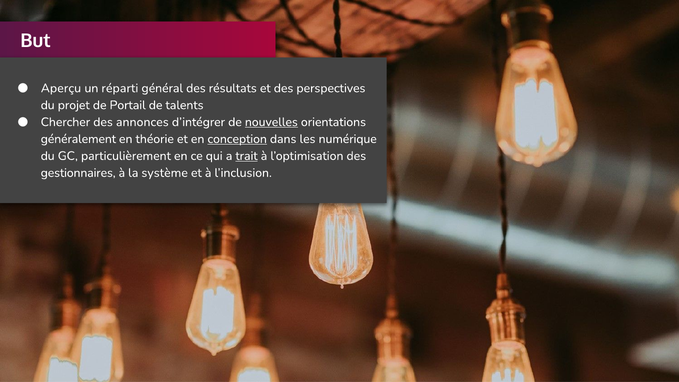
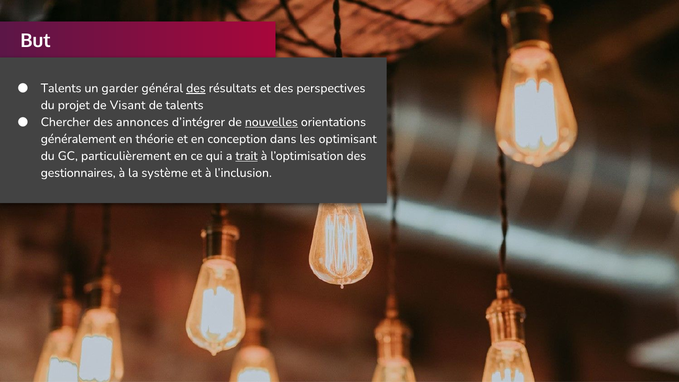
Aperçu: Aperçu -> Talents (61, 88)
réparti: réparti -> garder (120, 88)
des underline: none -> present (196, 88)
Portail: Portail -> Visant (128, 105)
conception underline: present -> none (237, 139)
numérique: numérique -> optimisant (348, 139)
